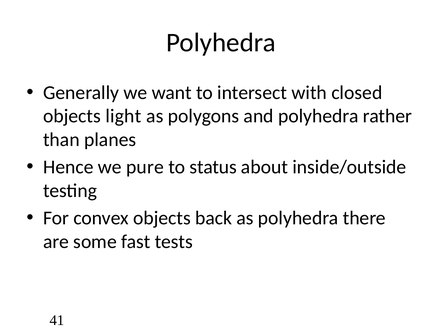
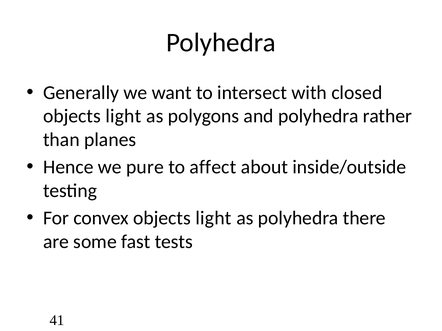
status: status -> affect (213, 167)
convex objects back: back -> light (213, 218)
